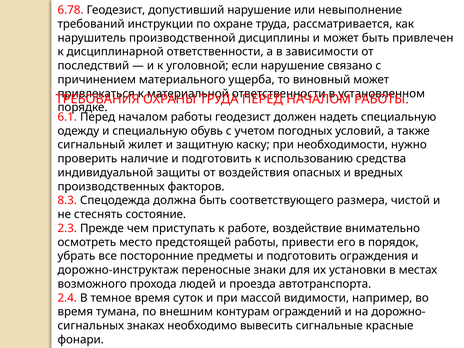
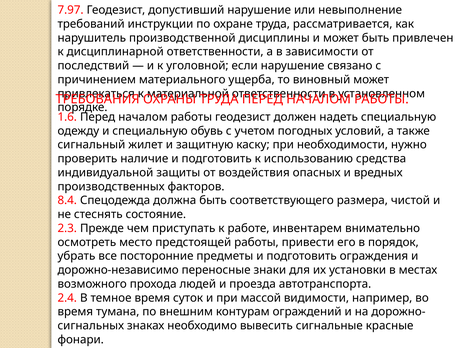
6.78: 6.78 -> 7.97 (71, 10)
6.1: 6.1 -> 1.6 (67, 117)
8.3: 8.3 -> 8.4 (67, 200)
воздействие: воздействие -> инвентарем (307, 228)
дорожно-инструктаж: дорожно-инструктаж -> дорожно-независимо (118, 270)
